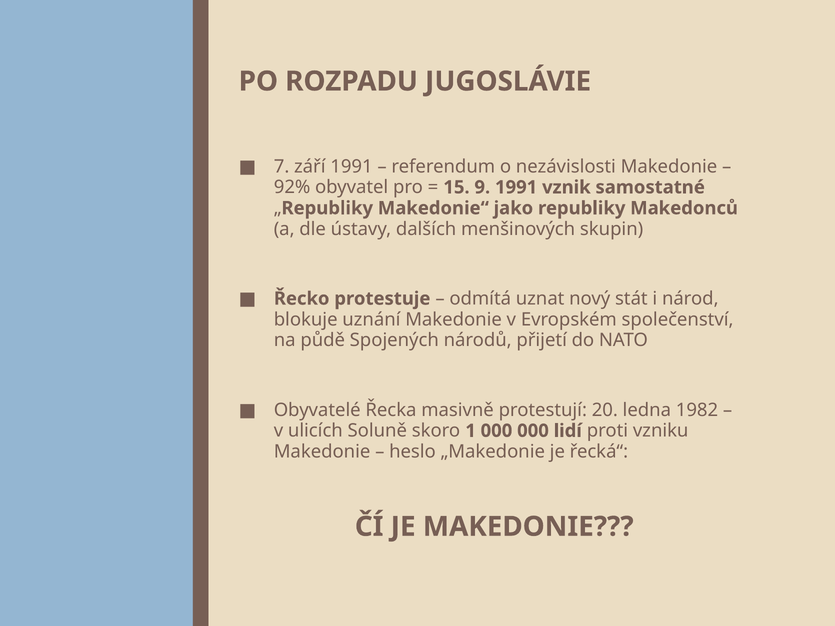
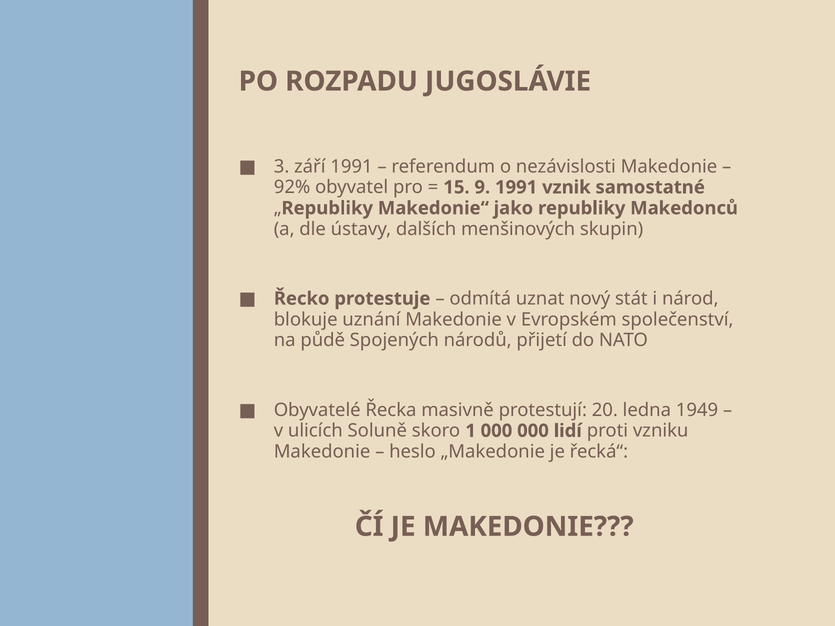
7: 7 -> 3 (282, 166)
1982: 1982 -> 1949 (697, 410)
